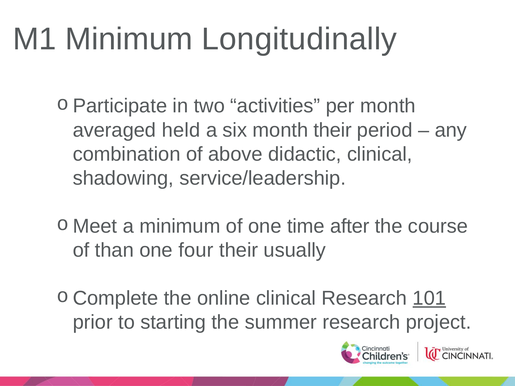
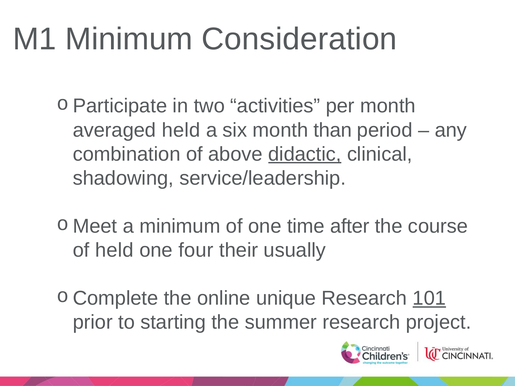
Longitudinally: Longitudinally -> Consideration (299, 39)
month their: their -> than (333, 130)
didactic underline: none -> present (305, 154)
of than: than -> held (114, 250)
online clinical: clinical -> unique (286, 298)
